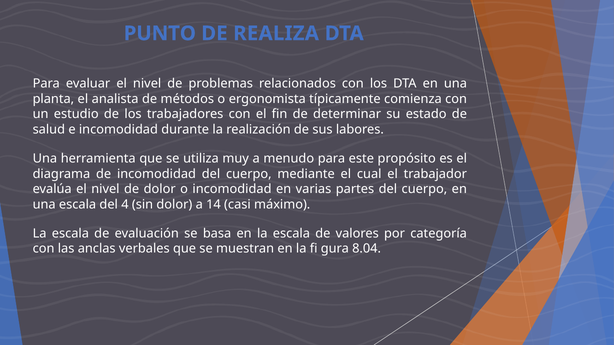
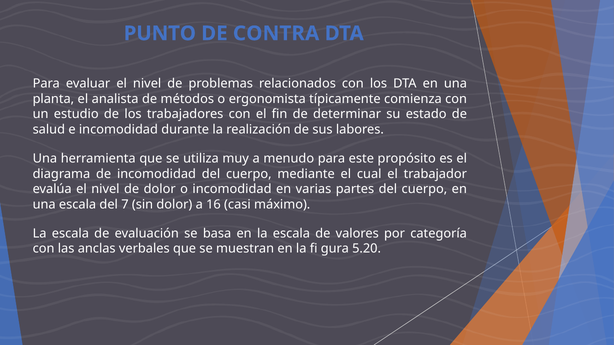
REALIZA: REALIZA -> CONTRA (276, 33)
4: 4 -> 7 (125, 205)
14: 14 -> 16 (213, 205)
8.04: 8.04 -> 5.20 (367, 249)
